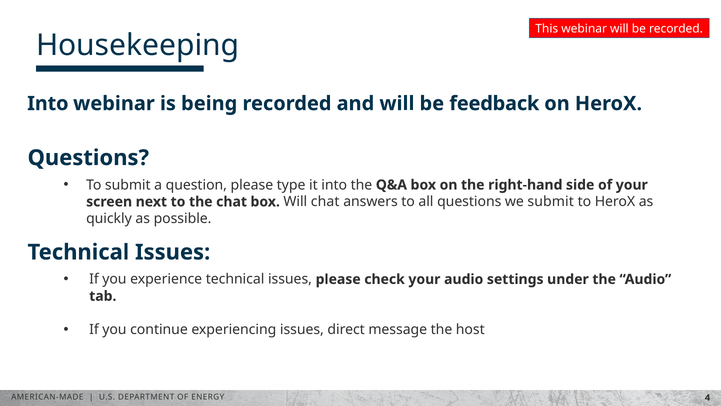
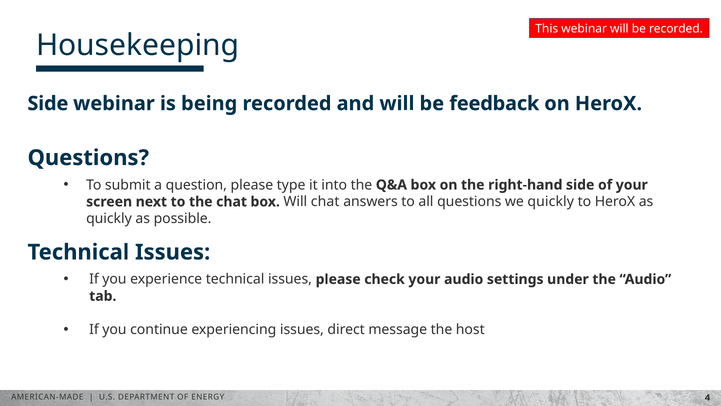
Into: Into -> Side (48, 103)
we submit: submit -> quickly (551, 202)
